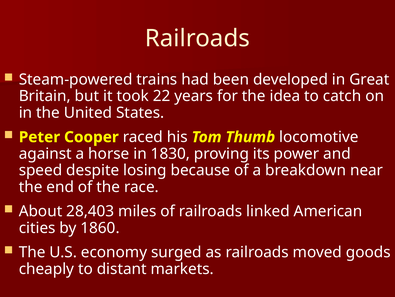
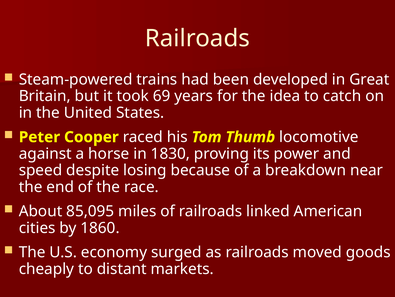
22: 22 -> 69 (162, 96)
28,403: 28,403 -> 85,095 (90, 211)
